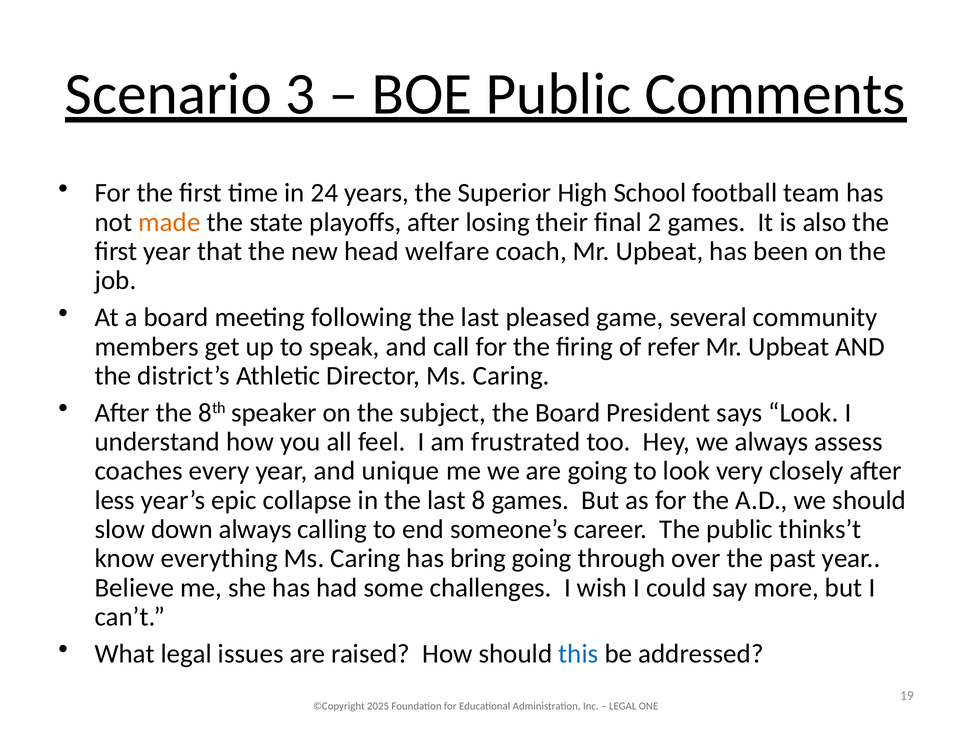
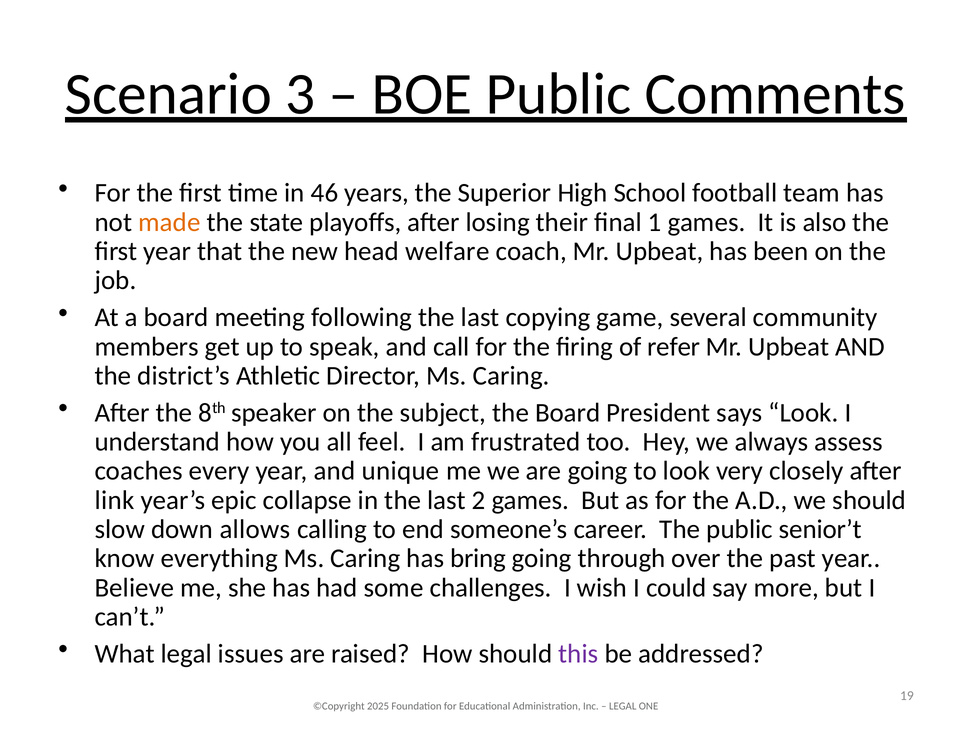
24: 24 -> 46 (325, 193)
2: 2 -> 1 (655, 222)
pleased: pleased -> copying (548, 317)
less: less -> link (115, 500)
8: 8 -> 2 (479, 500)
down always: always -> allows (255, 529)
thinks’t: thinks’t -> senior’t (820, 529)
this colour: blue -> purple (578, 654)
